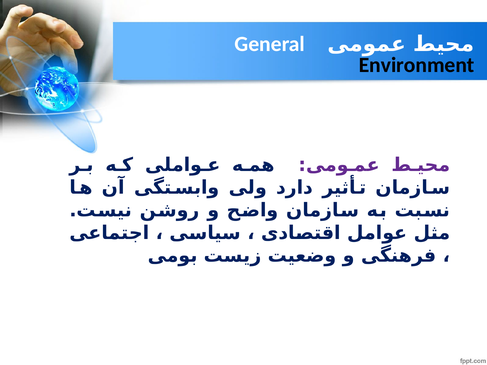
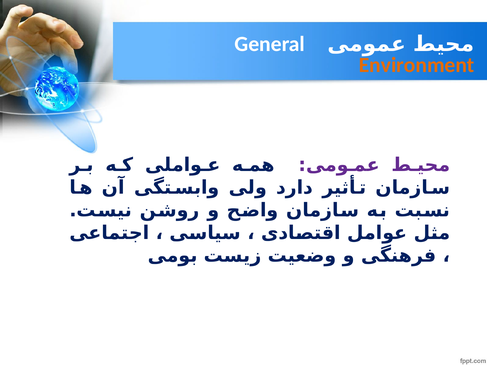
Environment colour: black -> orange (417, 65)
